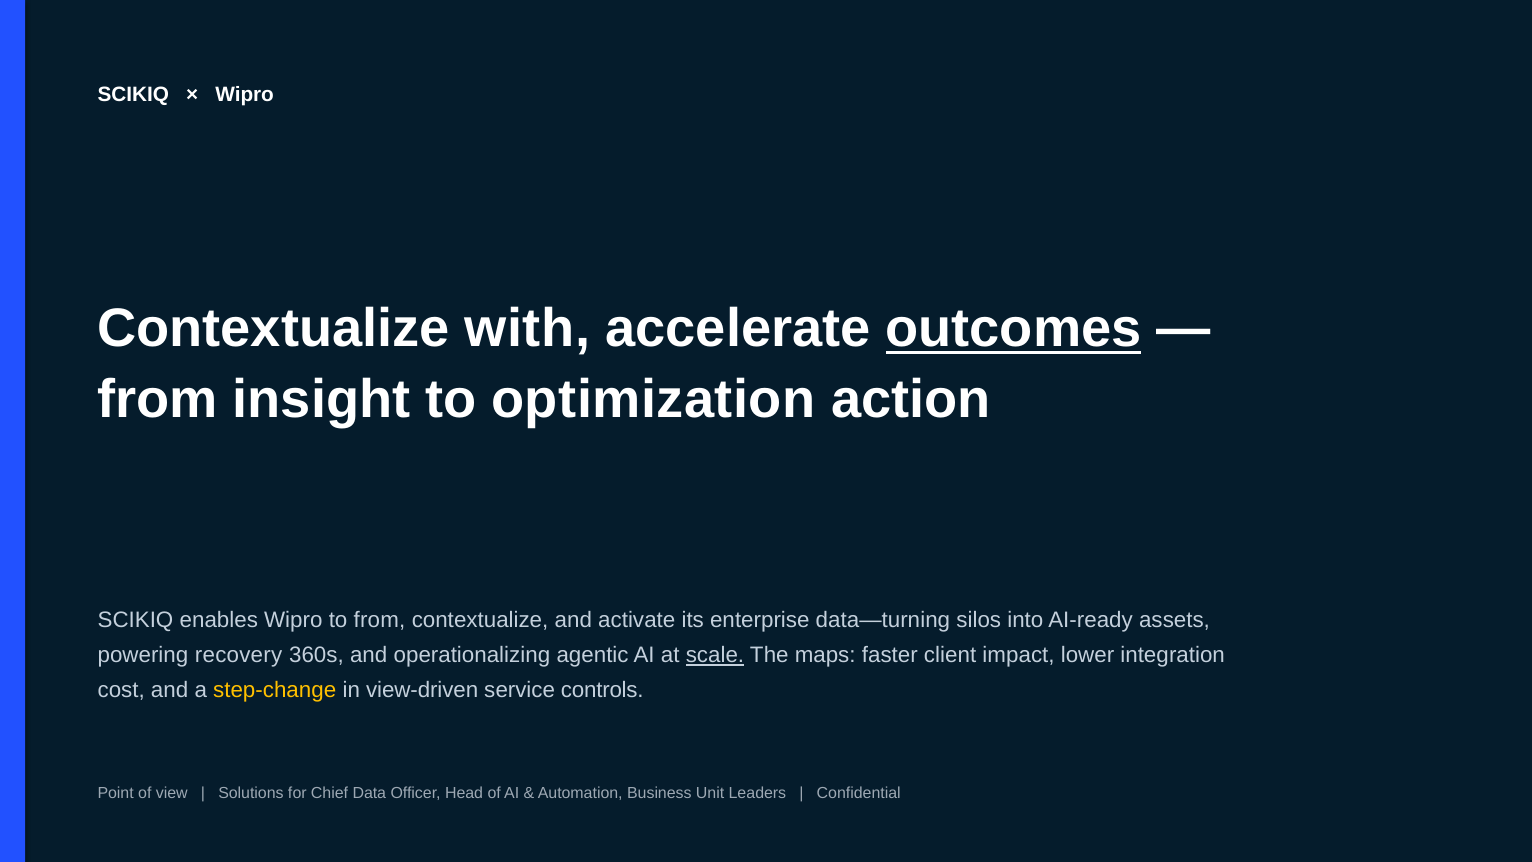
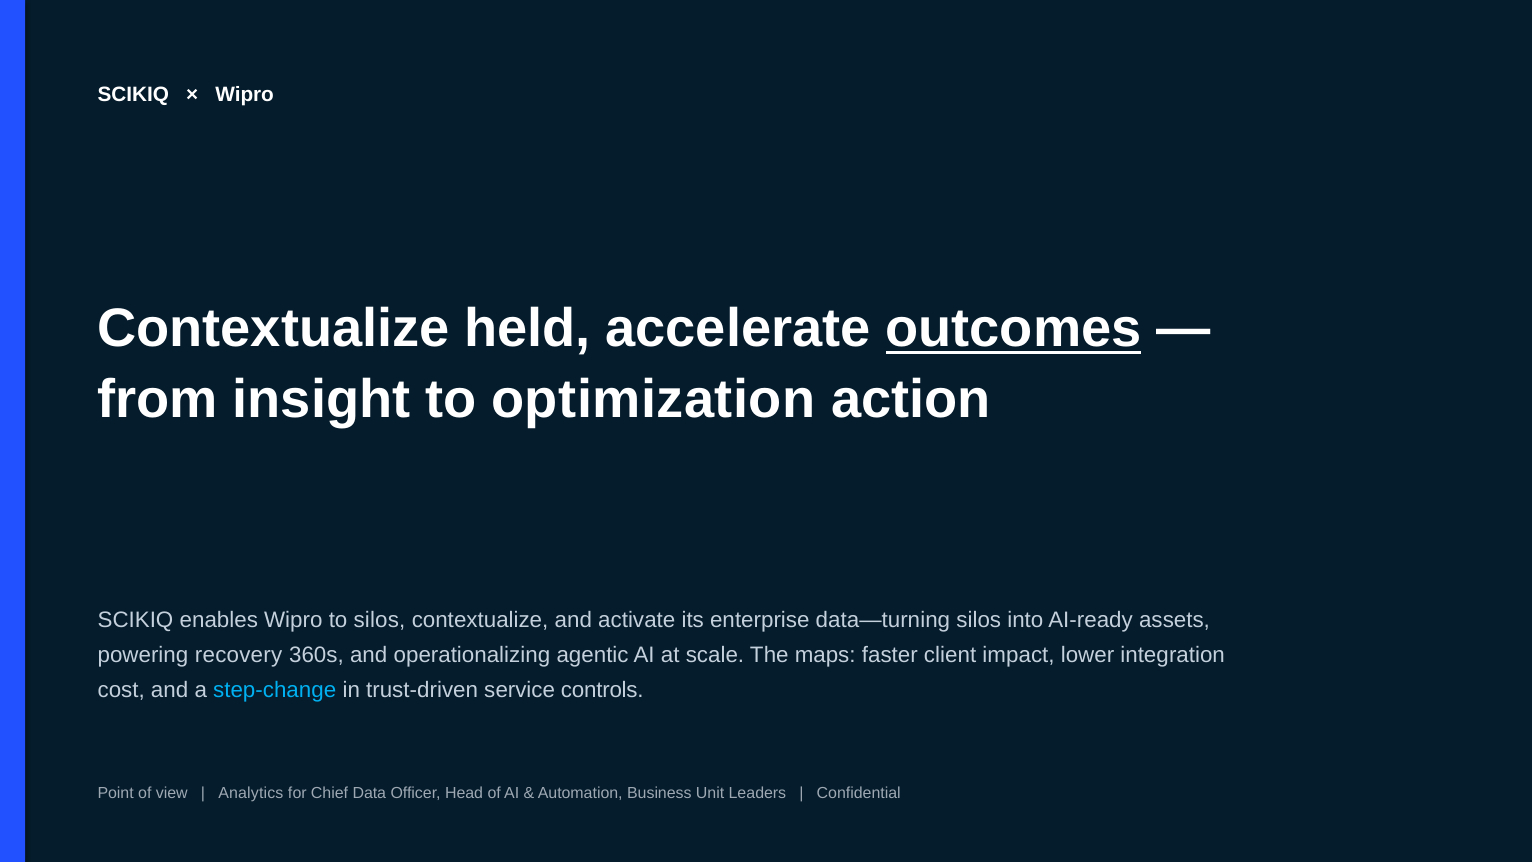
with: with -> held (528, 329)
to from: from -> silos (380, 620)
scale underline: present -> none (715, 655)
step-change colour: yellow -> light blue (275, 690)
view-driven: view-driven -> trust-driven (422, 690)
Solutions: Solutions -> Analytics (251, 793)
